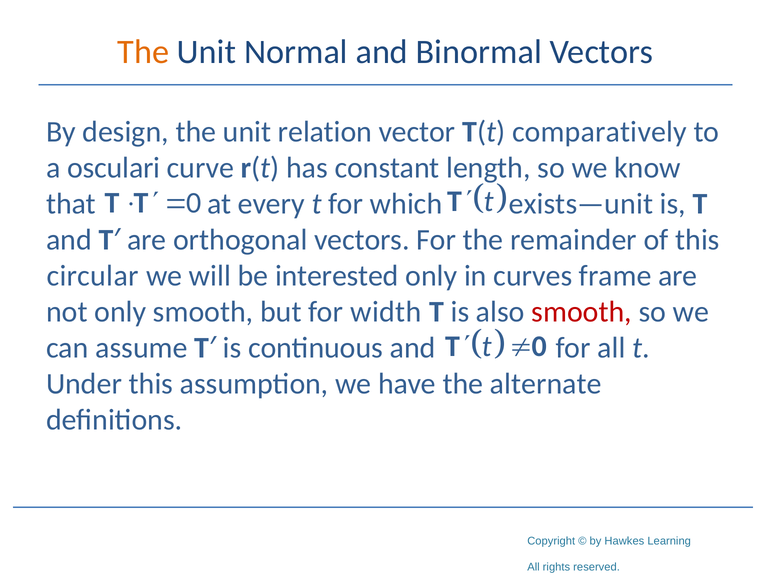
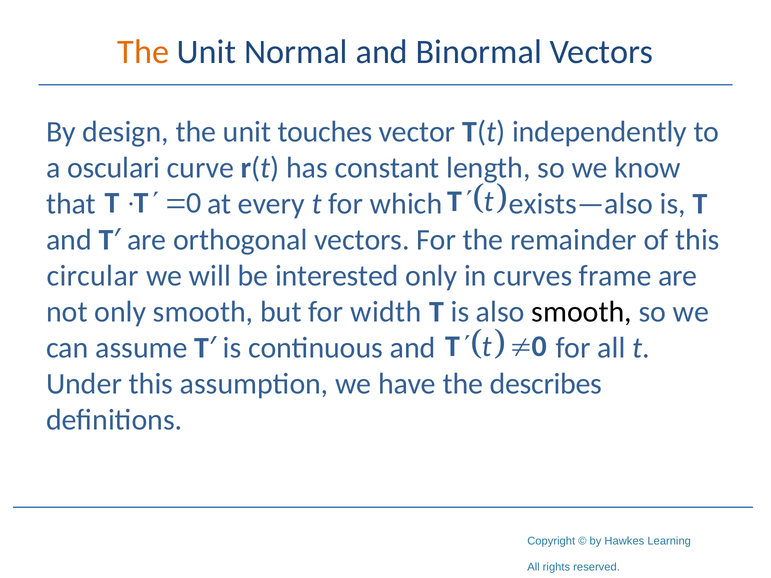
relation: relation -> touches (325, 132)
comparatively: comparatively -> independently (600, 132)
exists—unit: exists—unit -> exists—also (581, 204)
smooth colour: red -> black (582, 312)
alternate: alternate -> describes (546, 384)
